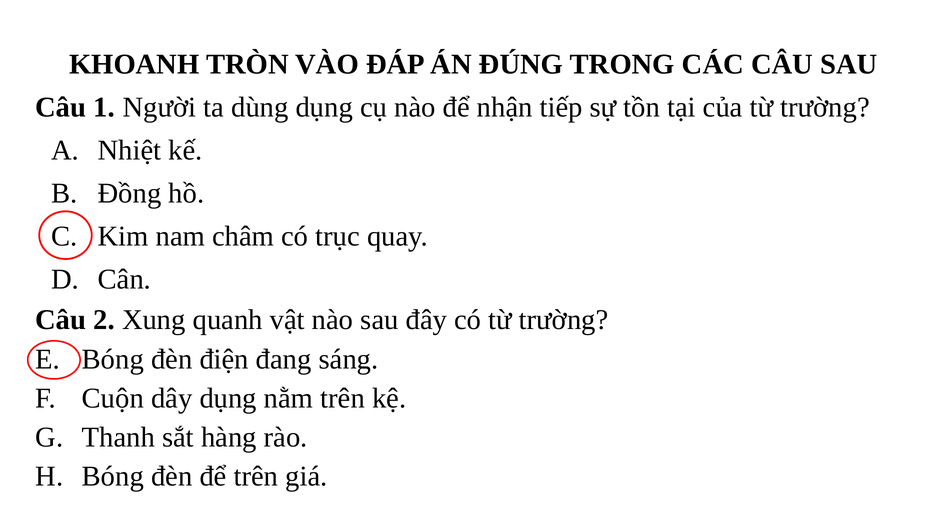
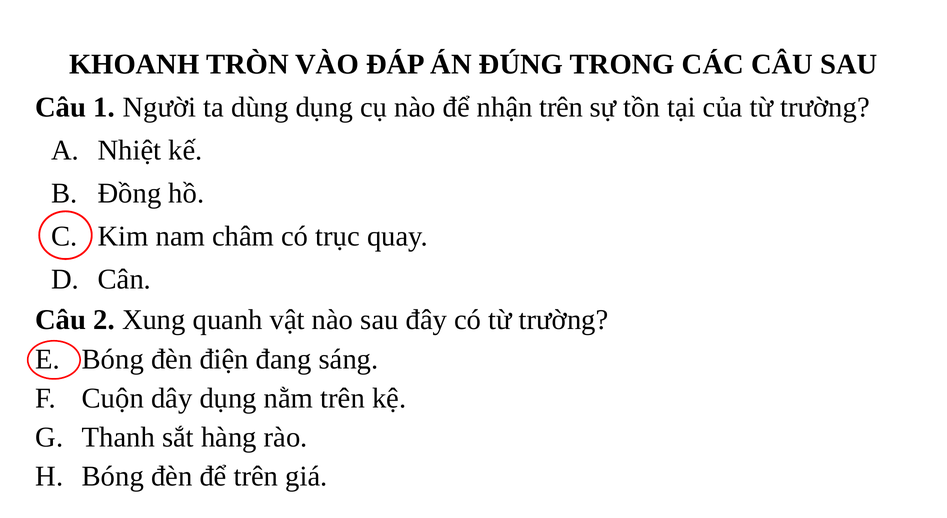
nhận tiếp: tiếp -> trên (561, 107)
